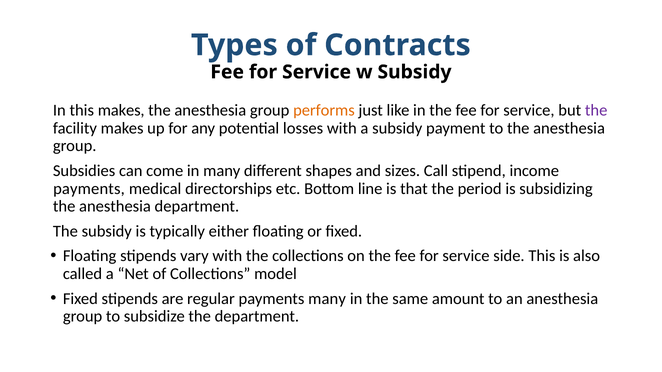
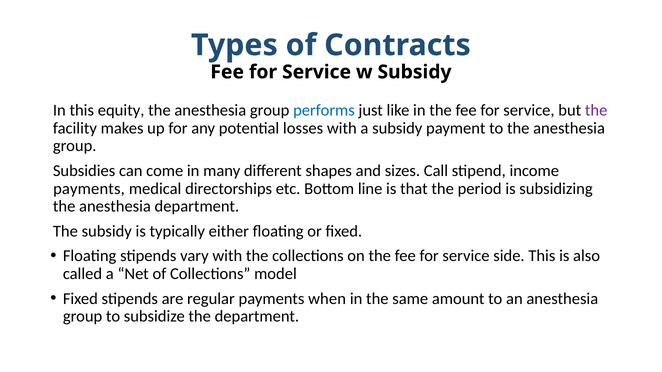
this makes: makes -> equity (121, 110)
performs colour: orange -> blue (324, 110)
payments many: many -> when (327, 299)
